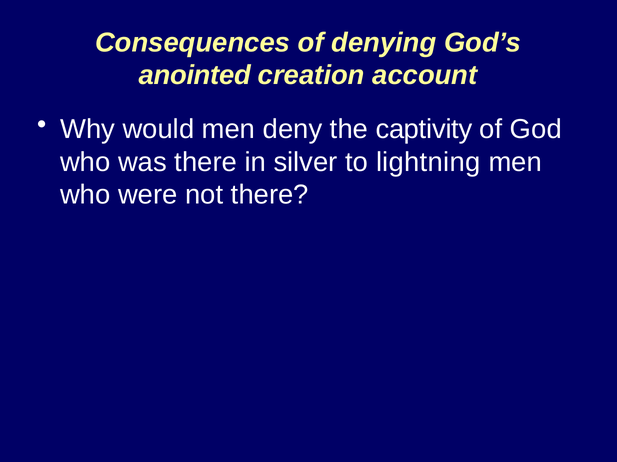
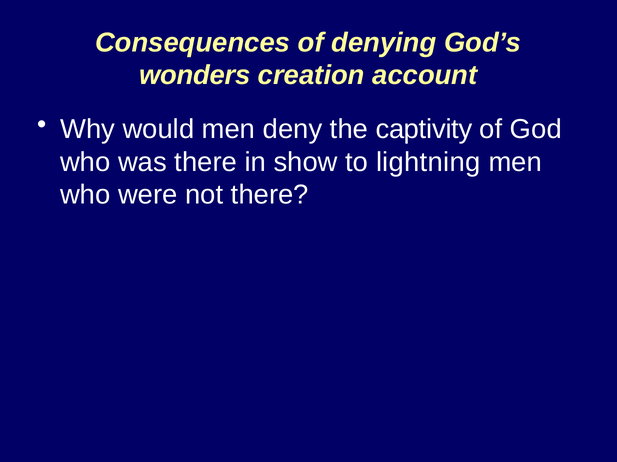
anointed: anointed -> wonders (195, 75)
silver: silver -> show (306, 162)
